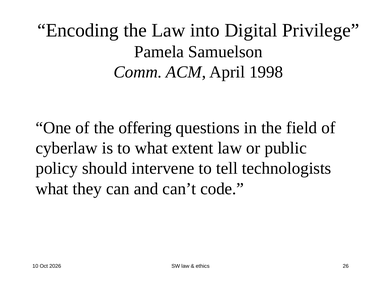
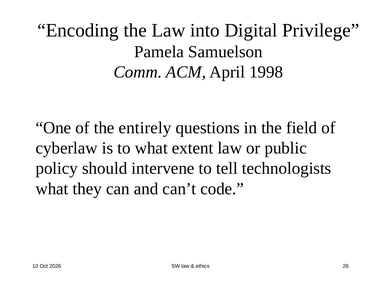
offering: offering -> entirely (145, 128)
